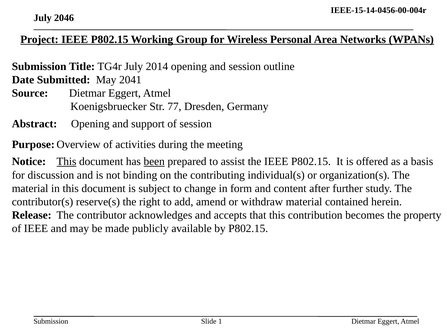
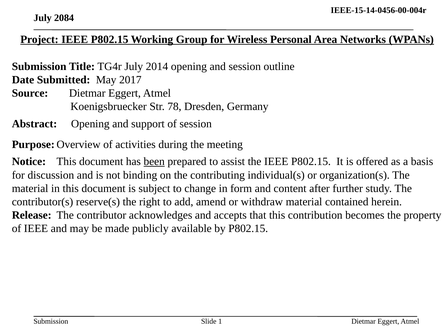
2046: 2046 -> 2084 (64, 18)
2041: 2041 -> 2017 (130, 80)
77: 77 -> 78 (174, 107)
This underline: present -> none (66, 162)
